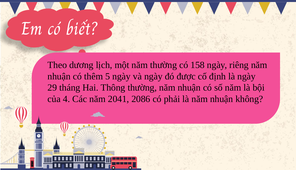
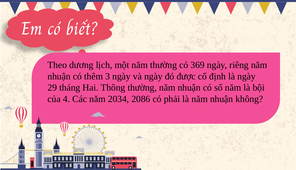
158: 158 -> 369 (198, 65)
5: 5 -> 3 (108, 76)
2041: 2041 -> 2034 (119, 99)
